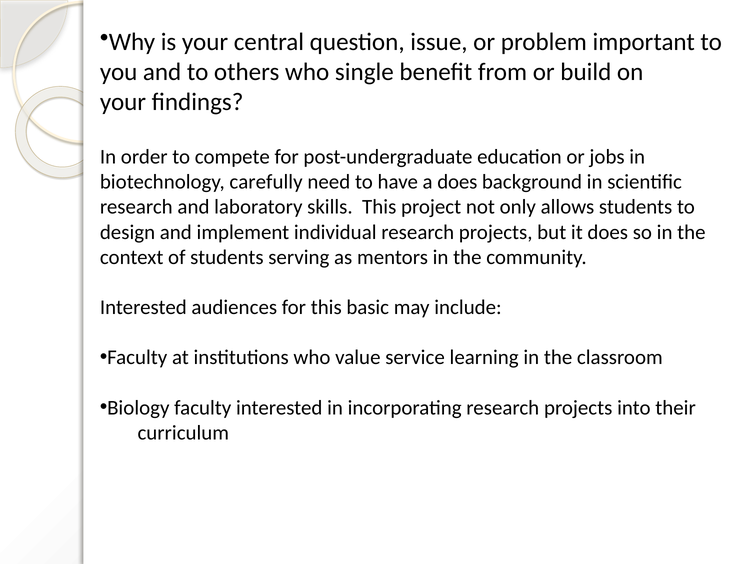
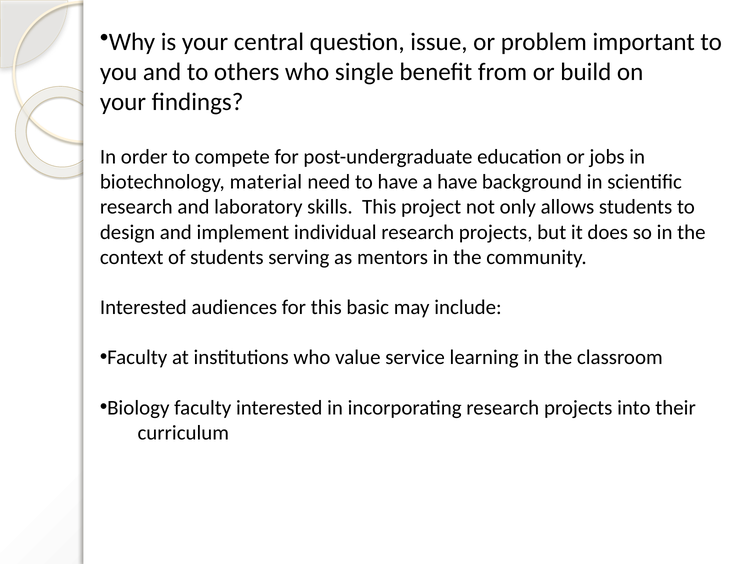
carefully: carefully -> material (266, 182)
a does: does -> have (457, 182)
